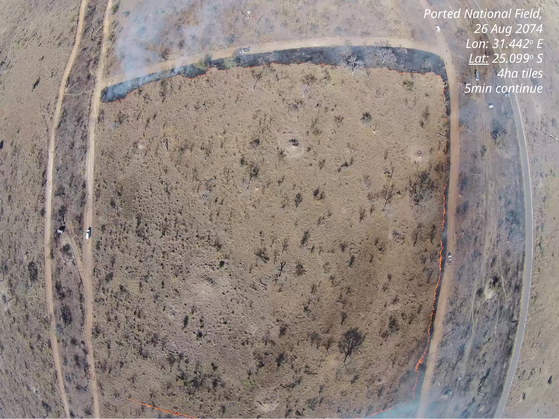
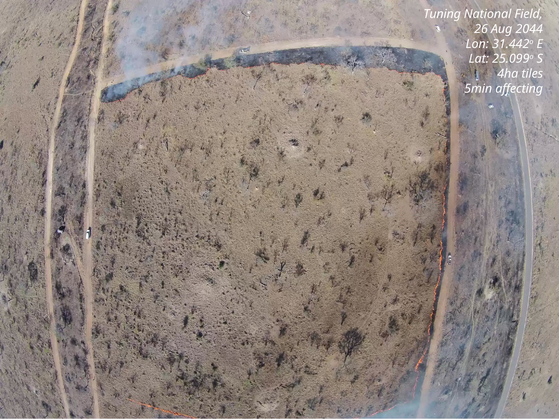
Ported: Ported -> Tuning (442, 14)
2074: 2074 -> 2044 (529, 29)
Lat underline: present -> none (479, 59)
continue: continue -> affecting (519, 89)
